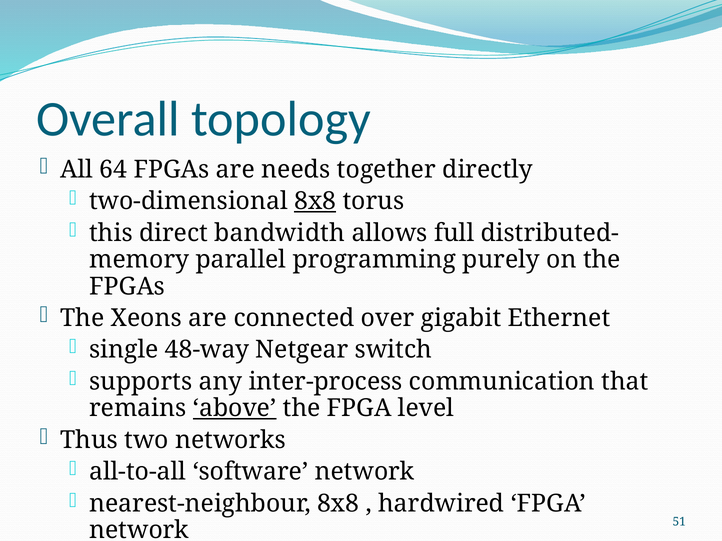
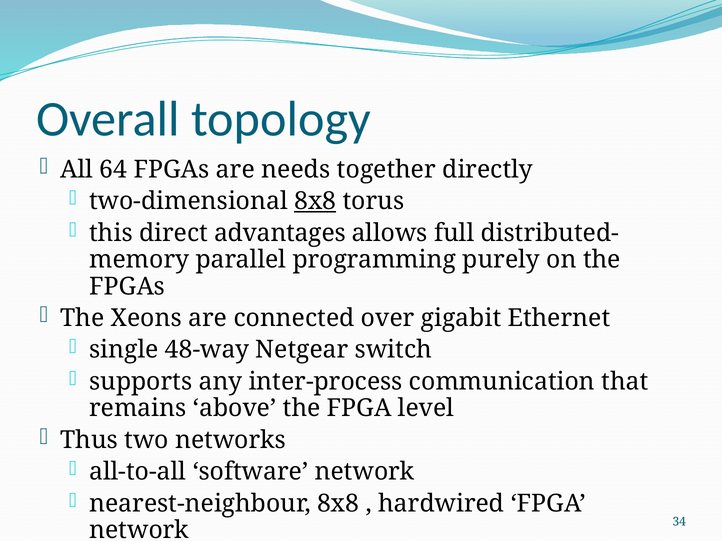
bandwidth: bandwidth -> advantages (280, 233)
above underline: present -> none (235, 409)
51: 51 -> 34 (679, 522)
